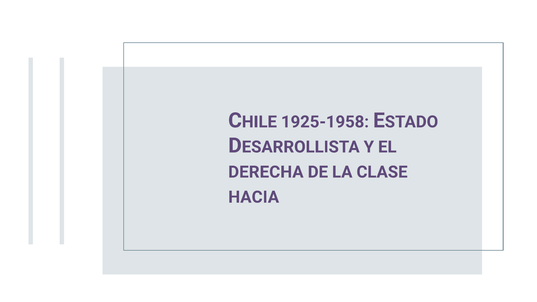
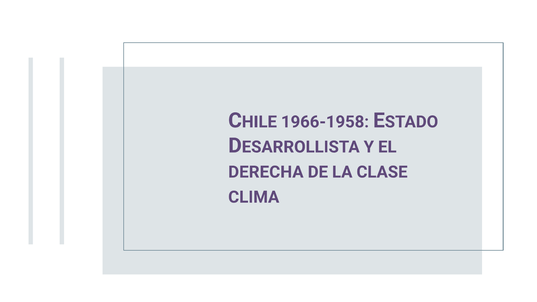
1925-1958: 1925-1958 -> 1966-1958 (325, 122)
HACIA: HACIA -> CLIMA (254, 197)
